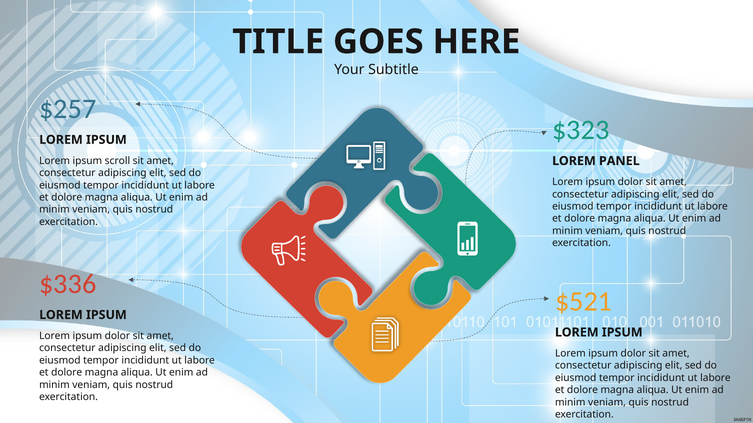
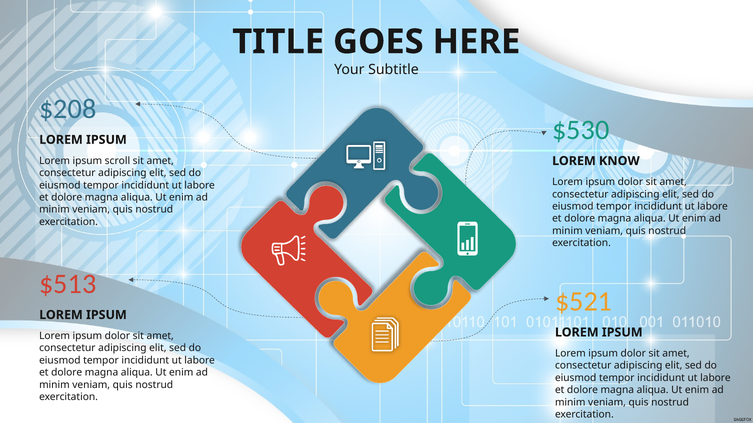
$257: $257 -> $208 (68, 109)
$323: $323 -> $530 (581, 130)
PANEL: PANEL -> KNOW (619, 161)
$336: $336 -> $513 (68, 284)
